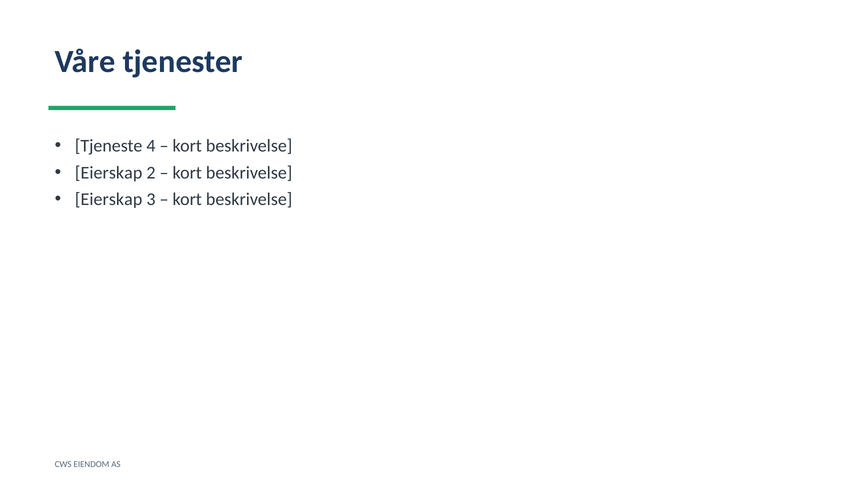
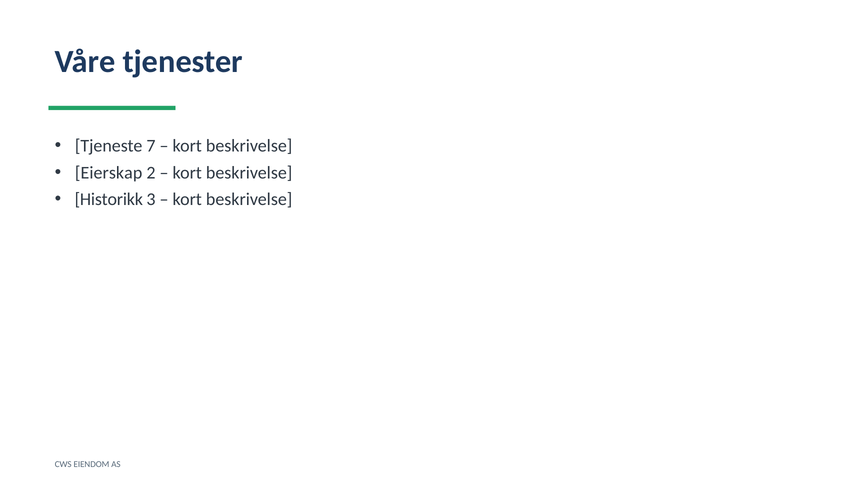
4: 4 -> 7 (151, 146)
Eierskap: Eierskap -> Historikk (109, 200)
